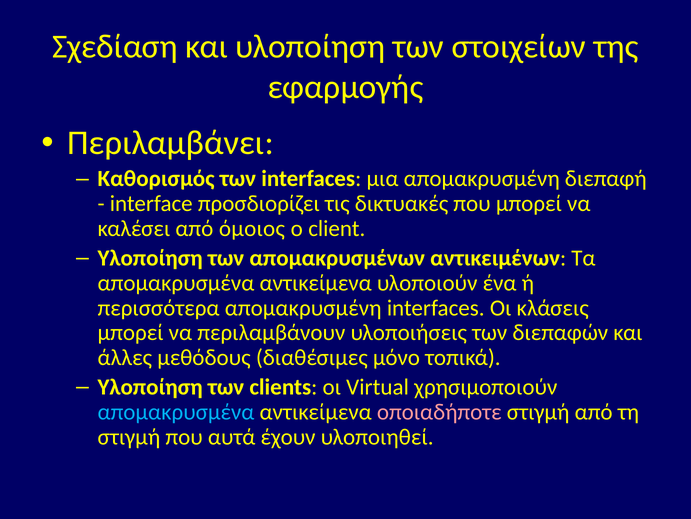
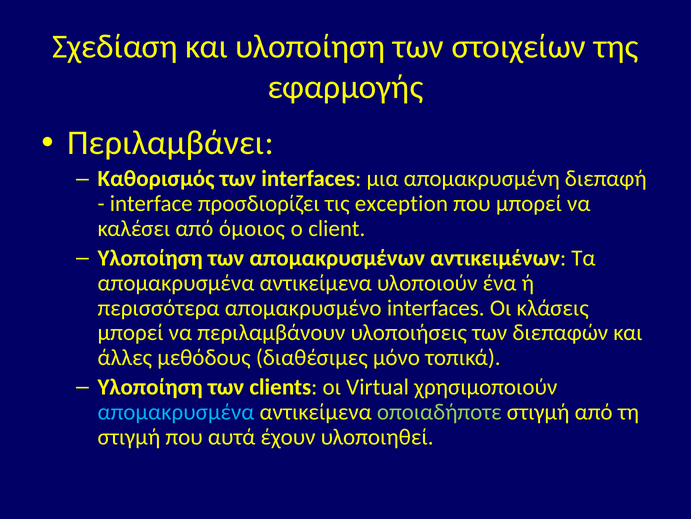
δικτυακές: δικτυακές -> exception (401, 203)
περισσότερα απομακρυσμένη: απομακρυσμένη -> απομακρυσμένο (303, 308)
οποιαδήποτε colour: pink -> light green (439, 412)
